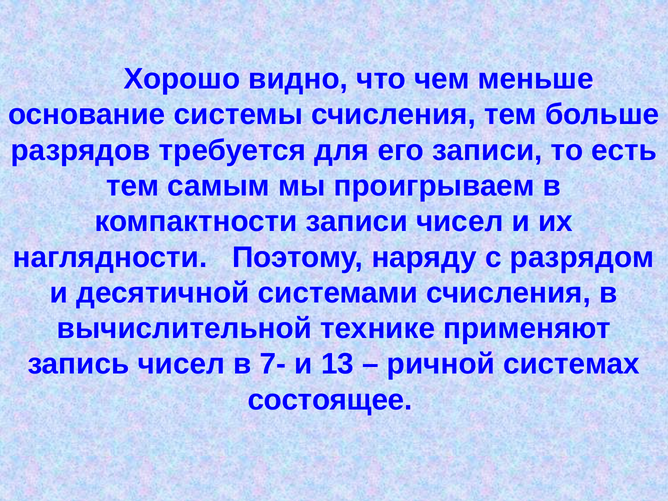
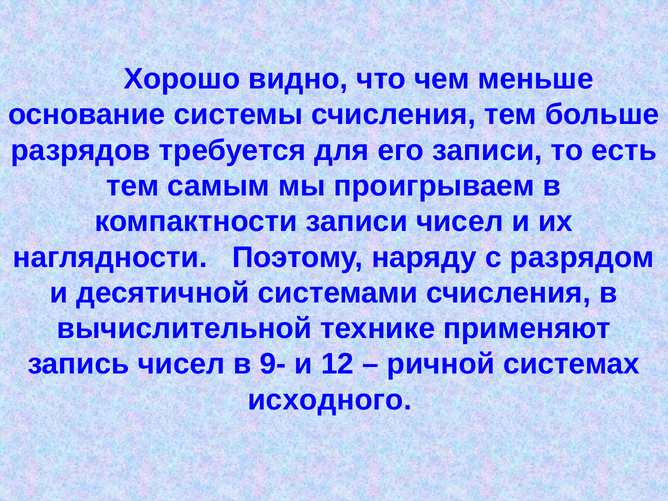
7-: 7- -> 9- (273, 364)
13: 13 -> 12 (338, 364)
состоящее: состоящее -> исходного (330, 400)
